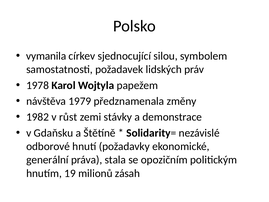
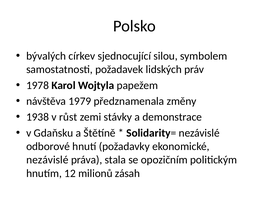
vymanila: vymanila -> bývalých (46, 56)
1982: 1982 -> 1938 (38, 117)
generální: generální -> nezávislé (47, 160)
19: 19 -> 12 (70, 173)
